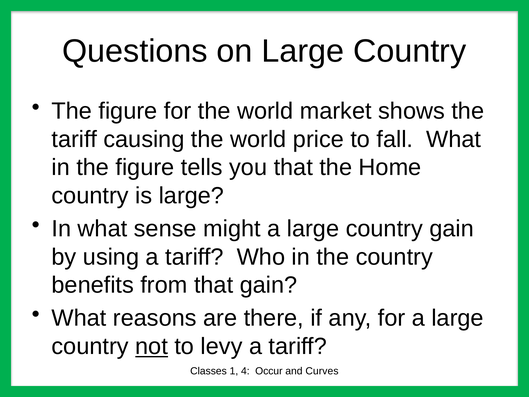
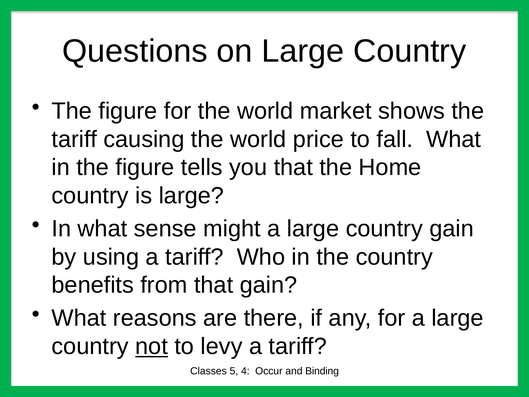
1: 1 -> 5 (234, 371)
Curves: Curves -> Binding (322, 371)
